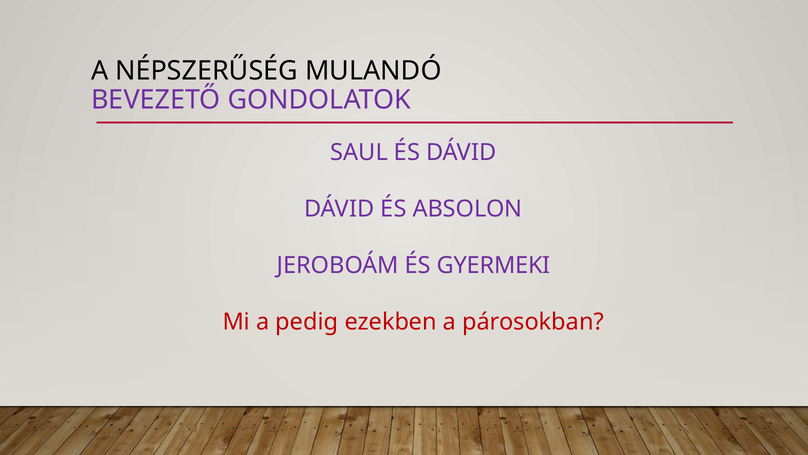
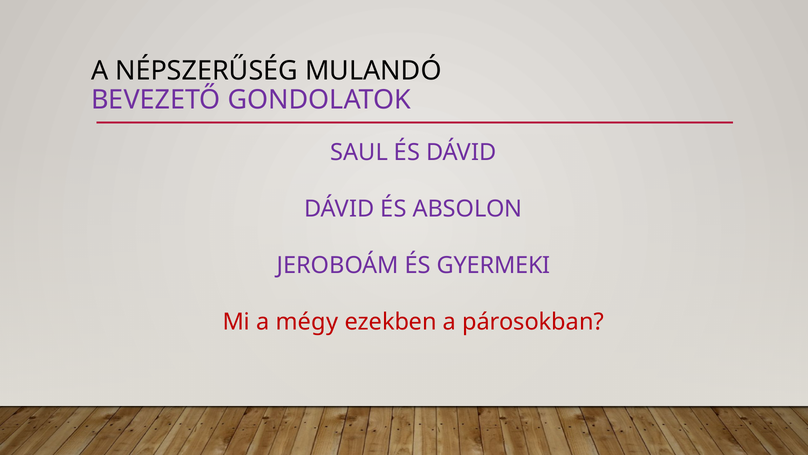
pedig: pedig -> mégy (307, 321)
